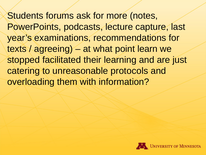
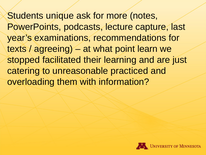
forums: forums -> unique (60, 16)
protocols: protocols -> practiced (129, 71)
